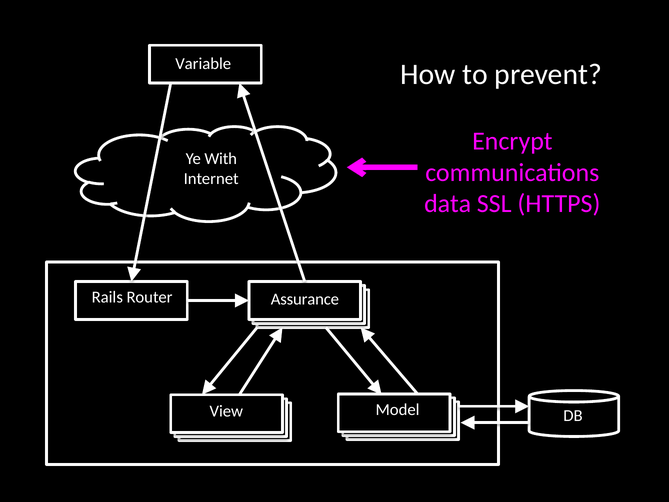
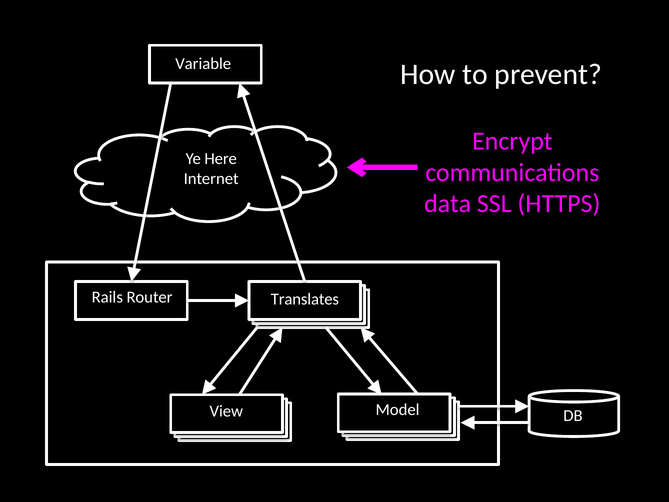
With: With -> Here (221, 159)
Assurance: Assurance -> Translates (305, 299)
